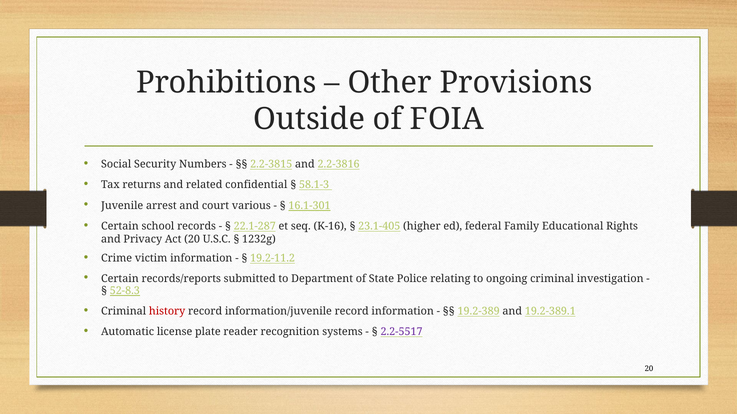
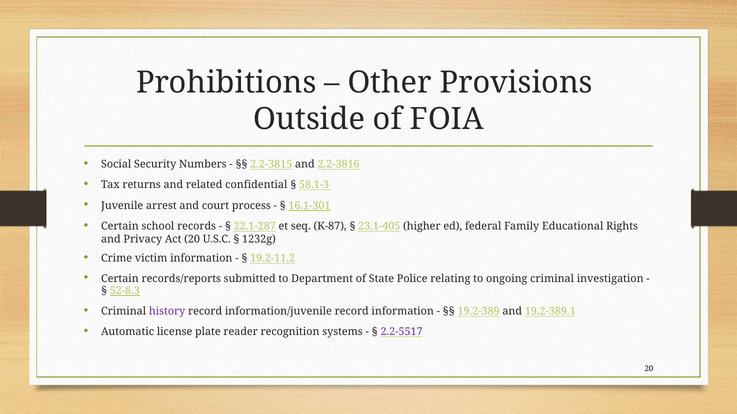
various: various -> process (251, 206)
K-16: K-16 -> K-87 (330, 226)
history colour: red -> purple (167, 312)
